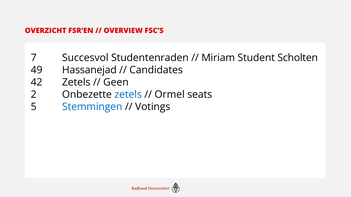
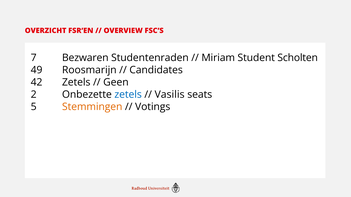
Succesvol: Succesvol -> Bezwaren (85, 58)
Hassanejad: Hassanejad -> Roosmarijn (89, 70)
Ormel: Ormel -> Vasilis (170, 95)
Stemmingen colour: blue -> orange (92, 107)
